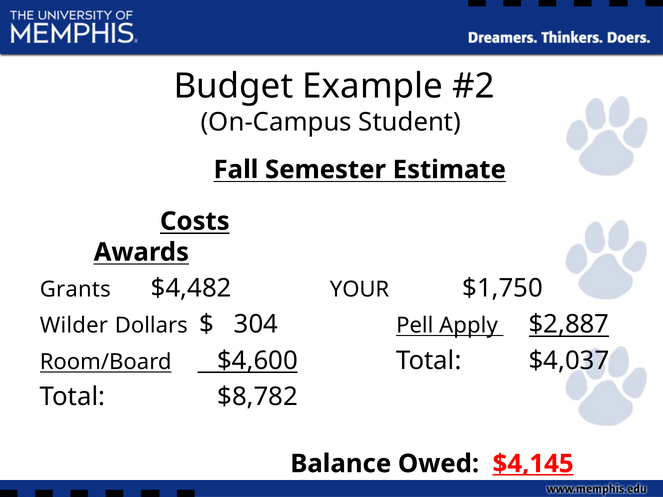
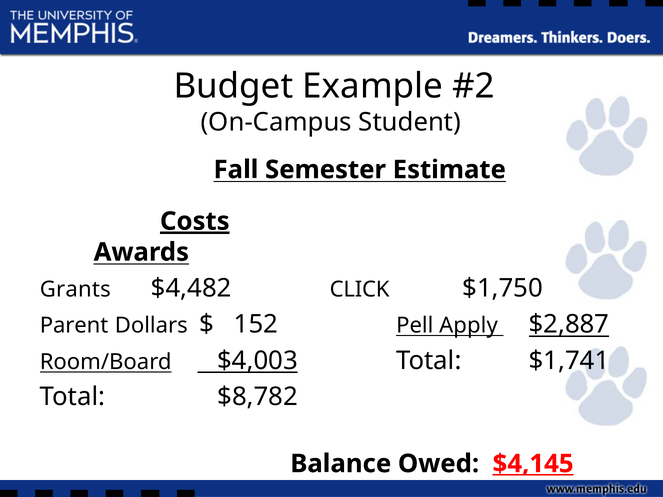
Costs underline: none -> present (195, 221)
YOUR: YOUR -> CLICK (360, 290)
Wilder: Wilder -> Parent (74, 326)
304: 304 -> 152 (256, 325)
$4,600: $4,600 -> $4,003 (258, 361)
$4,037: $4,037 -> $1,741 (569, 361)
